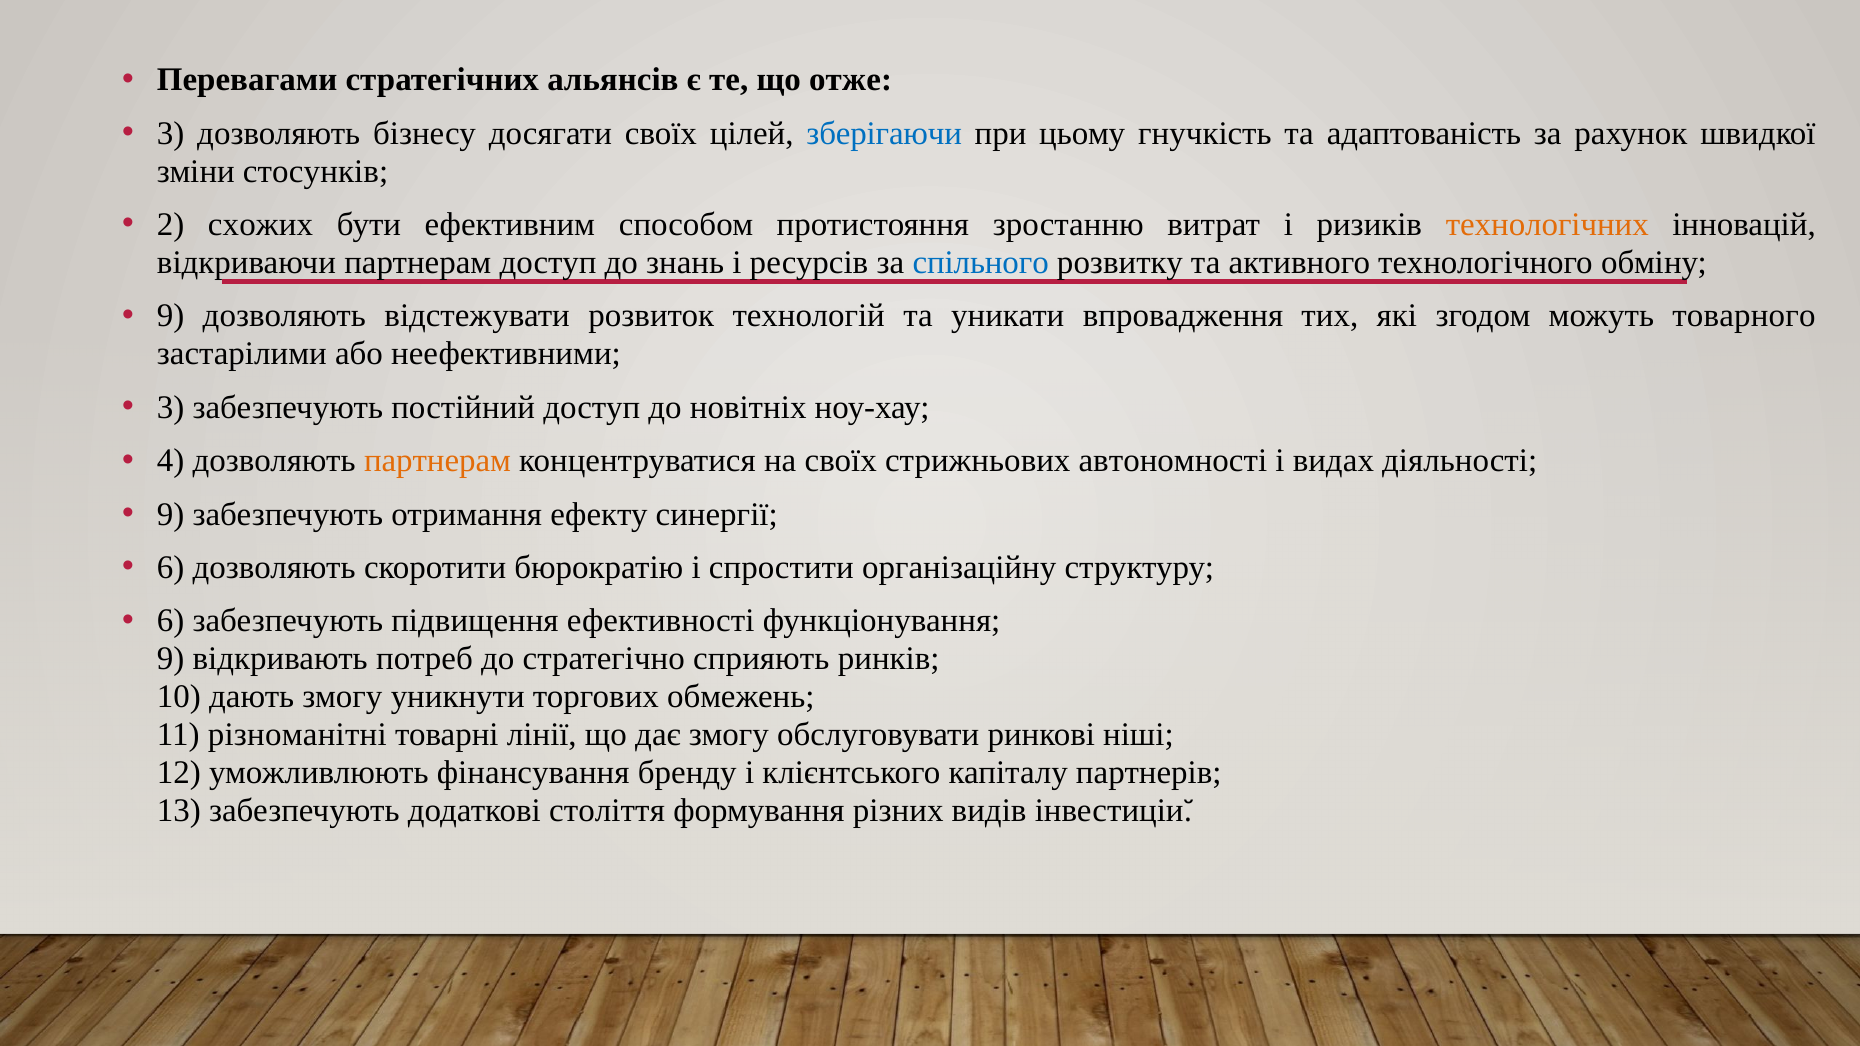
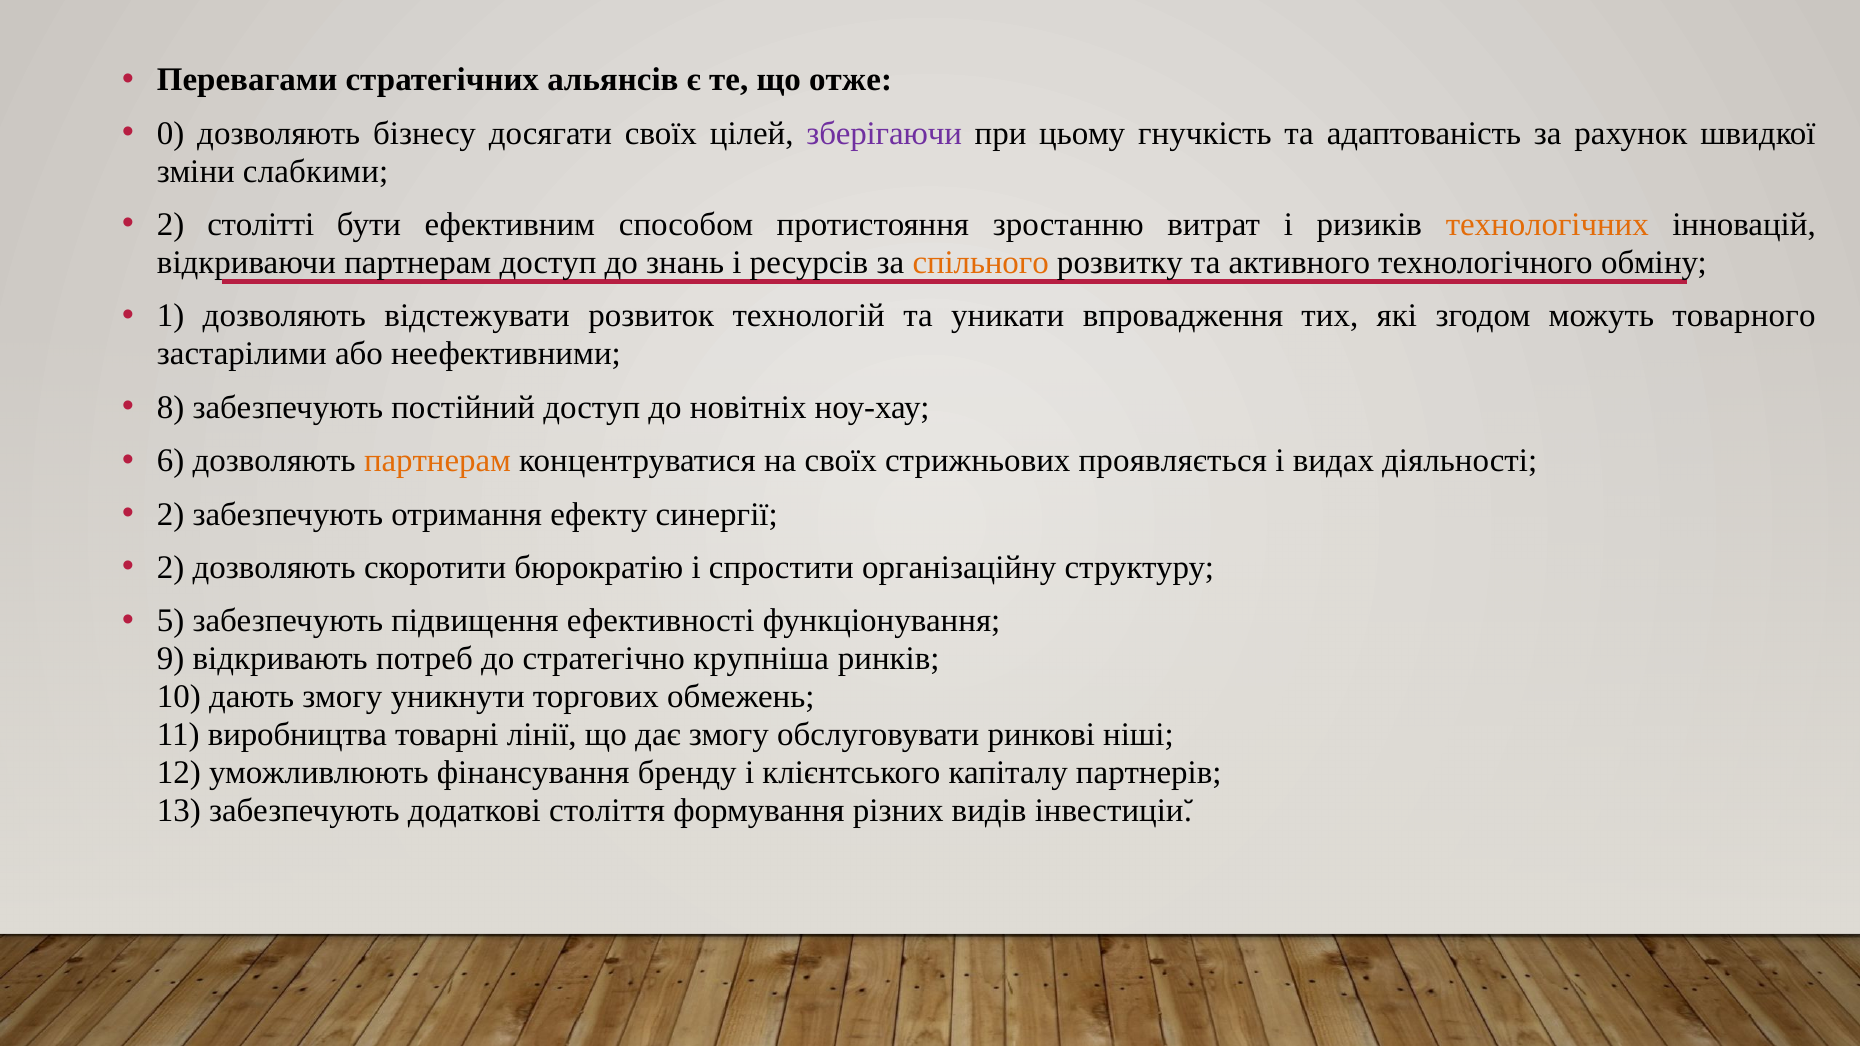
3: 3 -> 0 (171, 133)
зберігаючи colour: blue -> purple (884, 133)
стосунків: стосунків -> слабкими (316, 171)
схожих: схожих -> столітті (261, 225)
спільного colour: blue -> orange (981, 263)
9: 9 -> 1 (171, 316)
3: 3 -> 8 (171, 407)
4: 4 -> 6 (171, 461)
автономності: автономності -> проявляється (1173, 461)
9: 9 -> 2 (171, 514)
6: 6 -> 2 (171, 568)
6: 6 -> 5 (171, 621)
сприяють: сприяють -> крупніша (761, 659)
різноманітні: різноманітні -> виробництва (297, 735)
